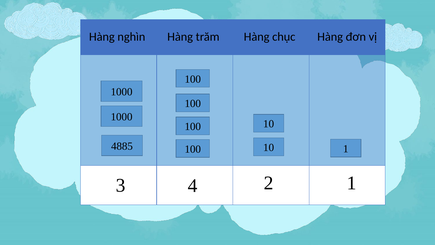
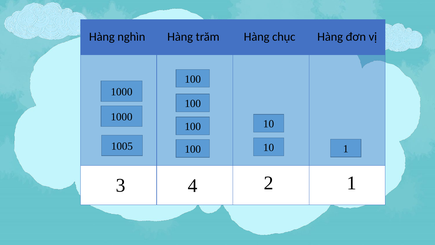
4885: 4885 -> 1005 (122, 146)
